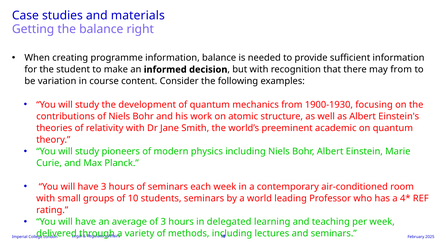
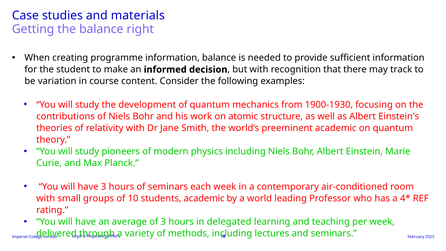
may from: from -> track (401, 70)
students seminars: seminars -> academic (204, 198)
